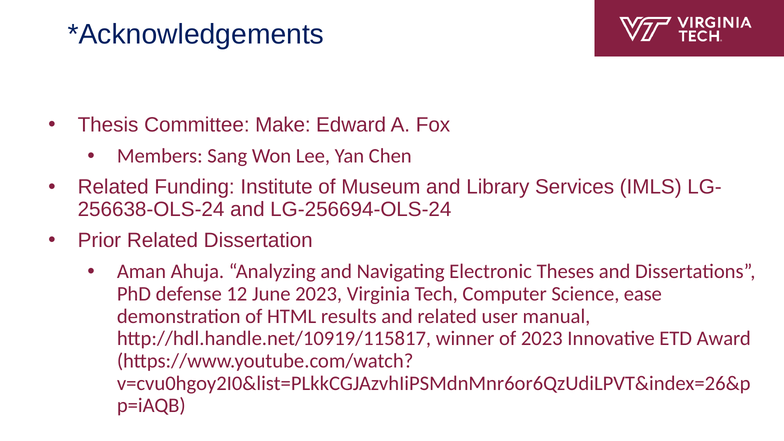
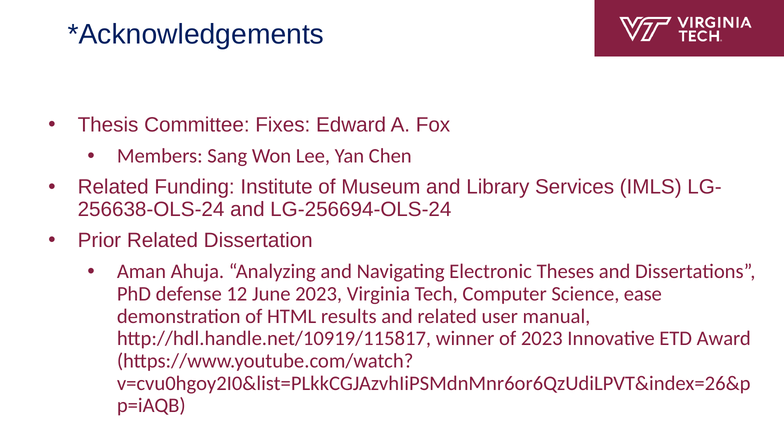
Make: Make -> Fixes (283, 125)
